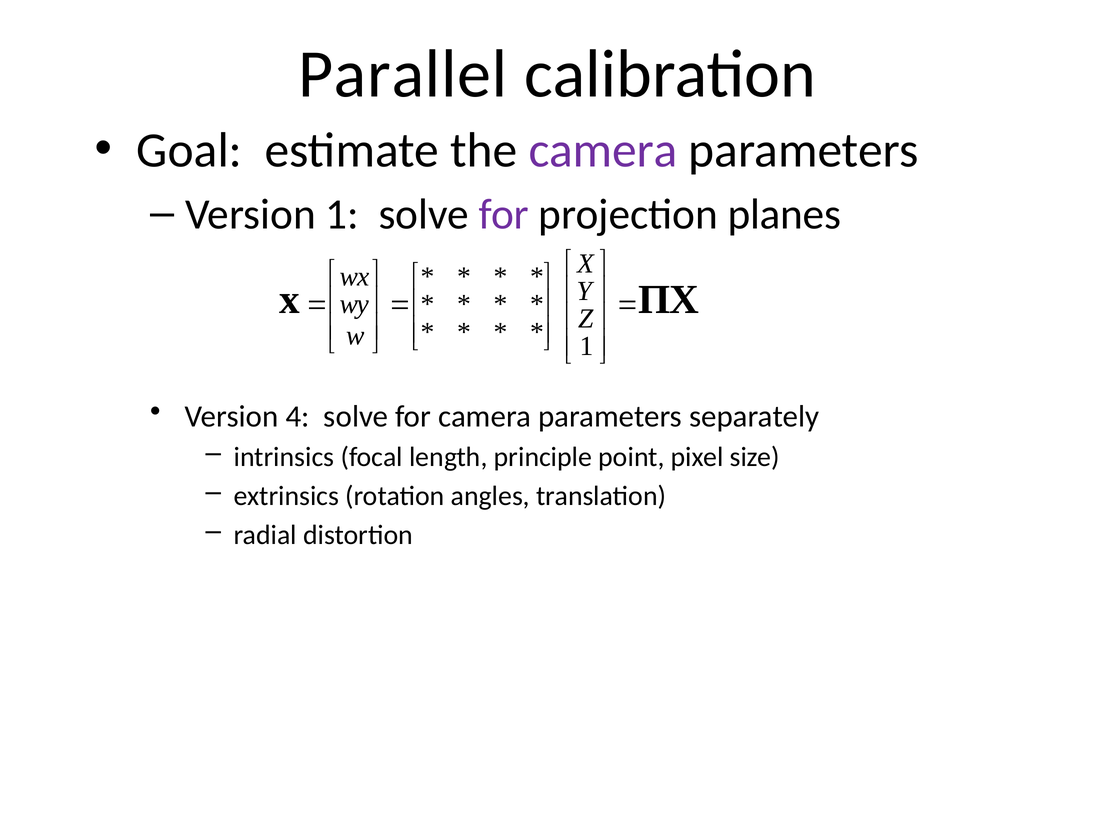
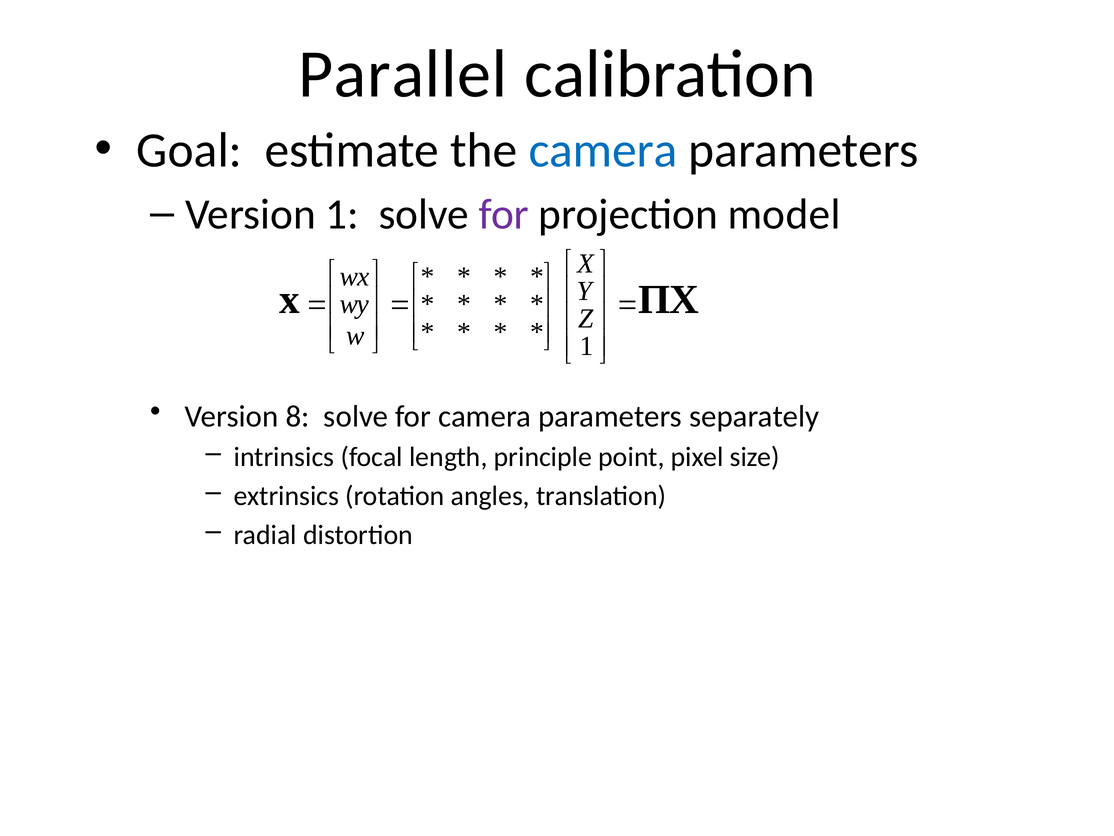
camera colour: purple -> blue (603, 150)
planes: planes -> model (784, 214)
4: 4 -> 8 (298, 416)
